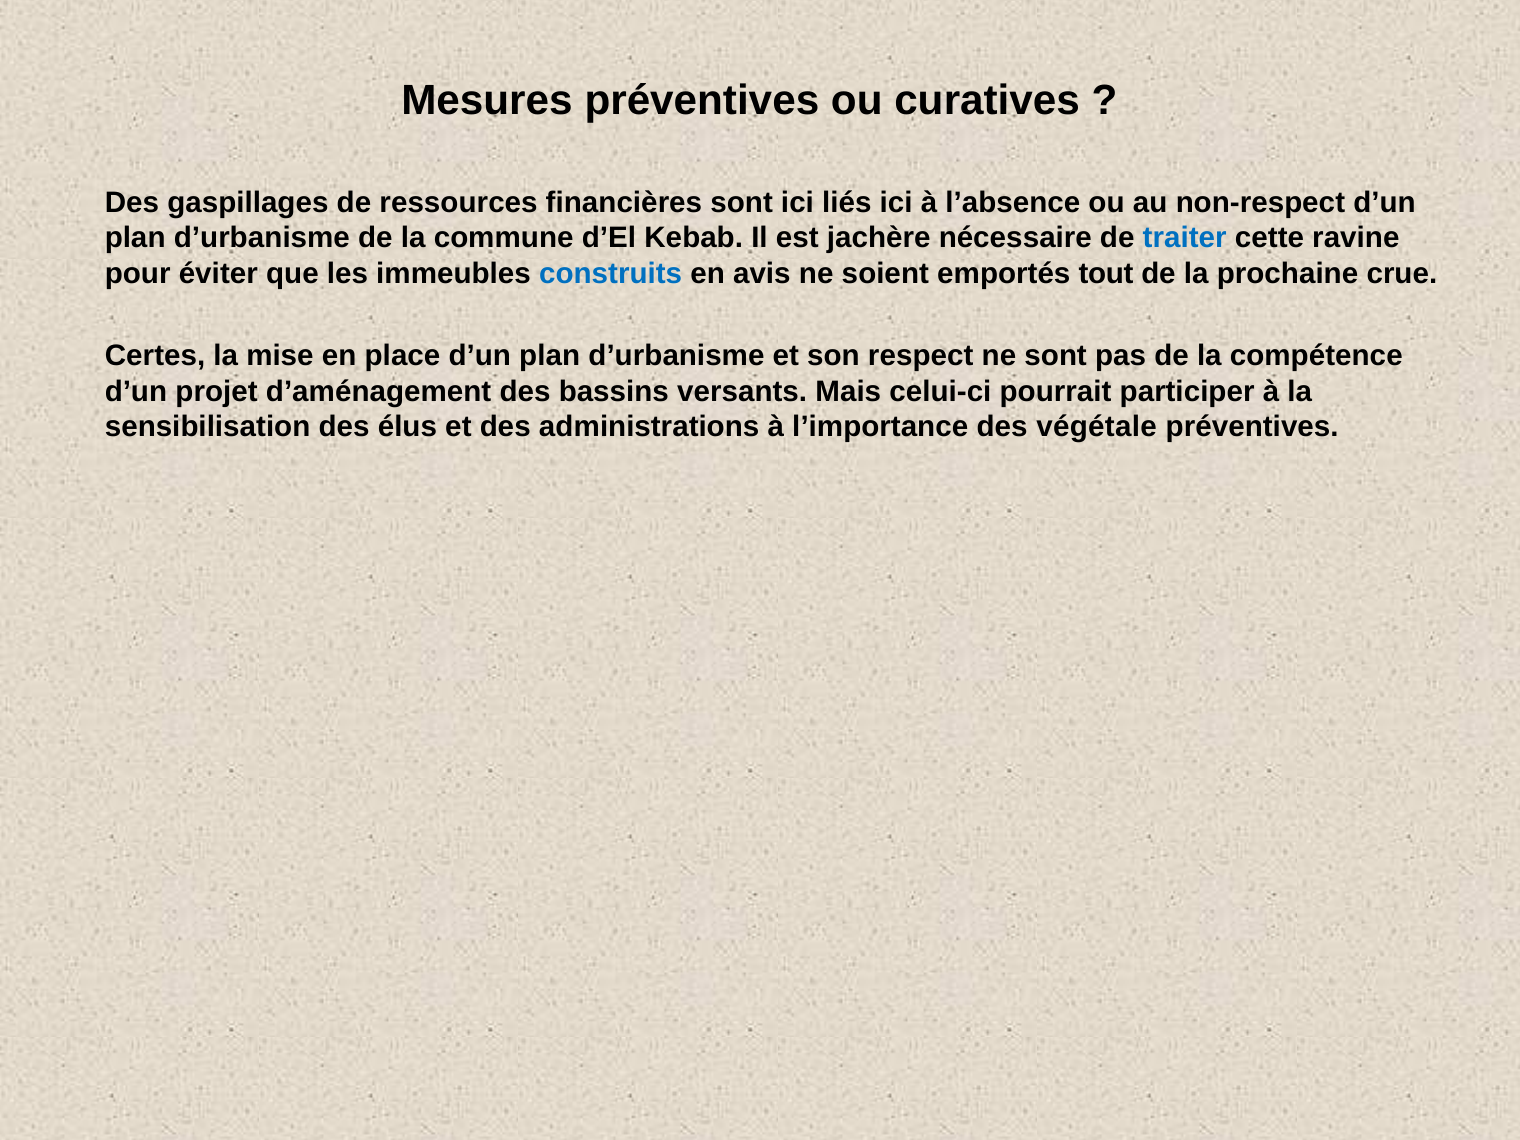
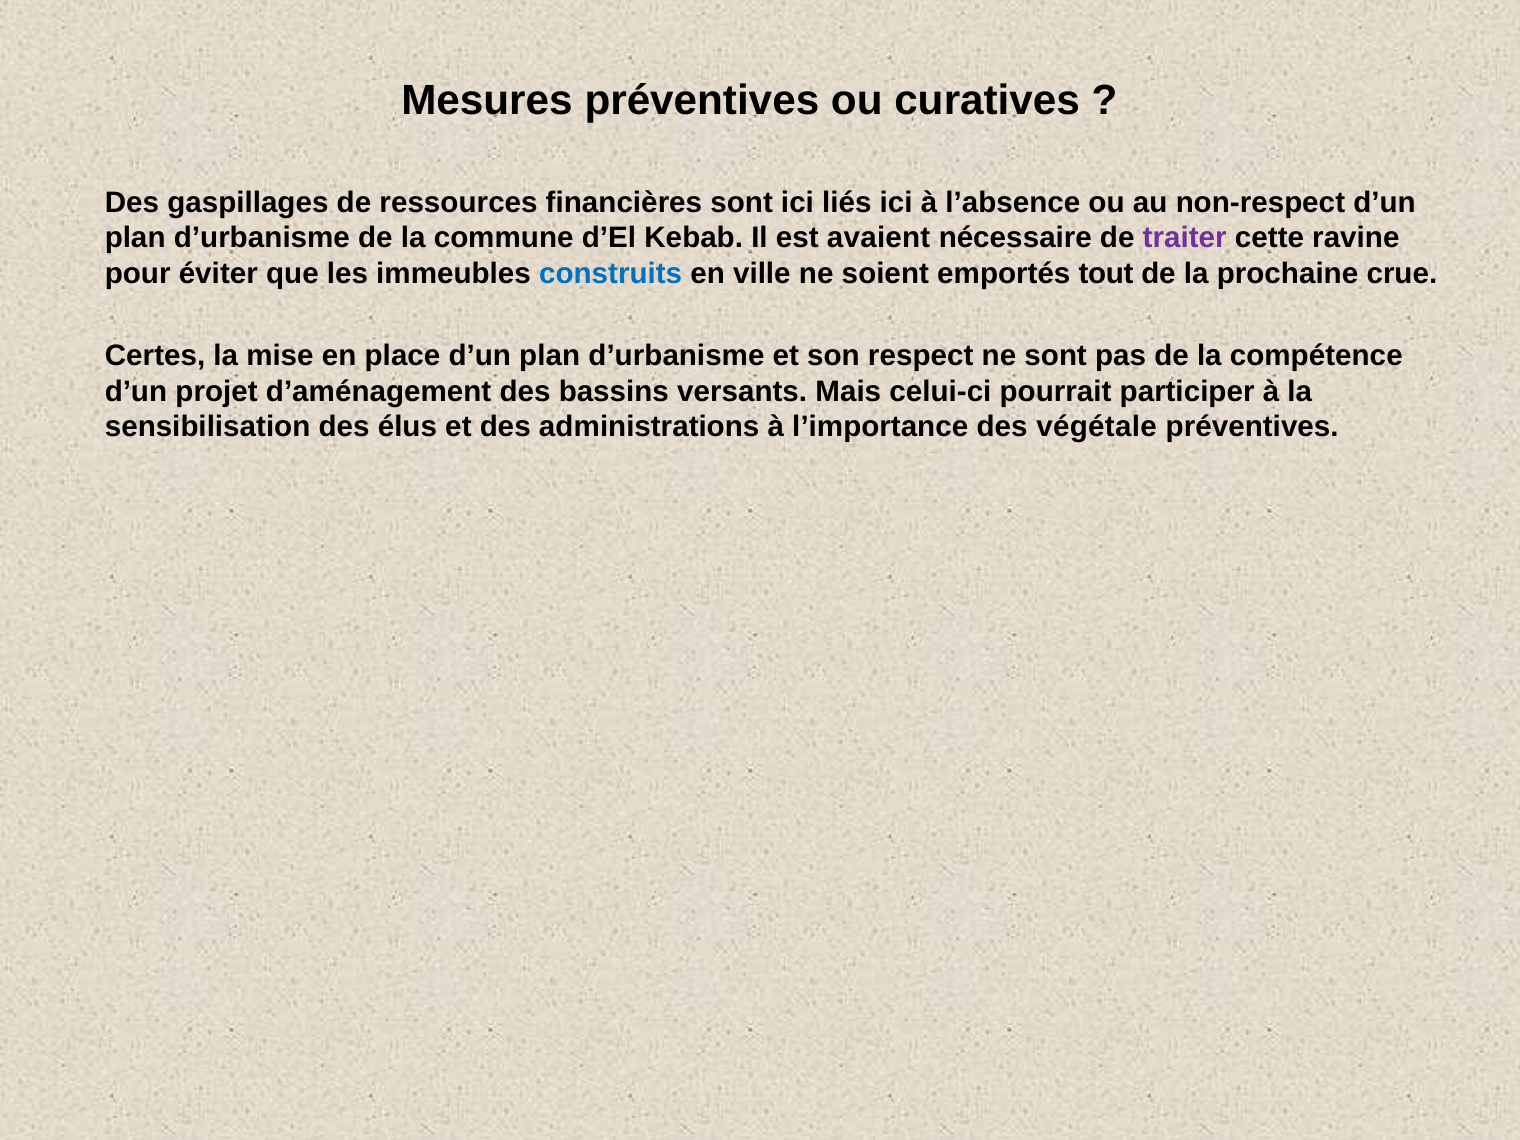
jachère: jachère -> avaient (879, 238)
traiter colour: blue -> purple (1185, 238)
avis: avis -> ville (762, 273)
